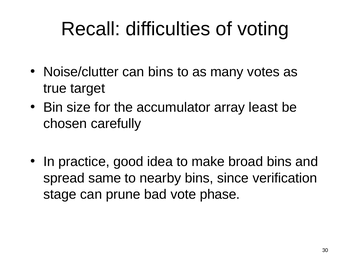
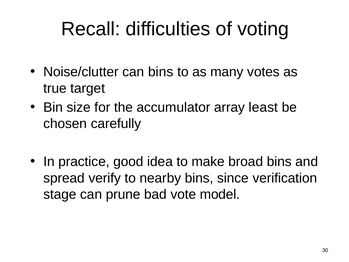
same: same -> verify (105, 178)
phase: phase -> model (220, 194)
